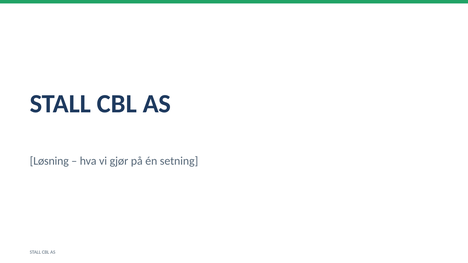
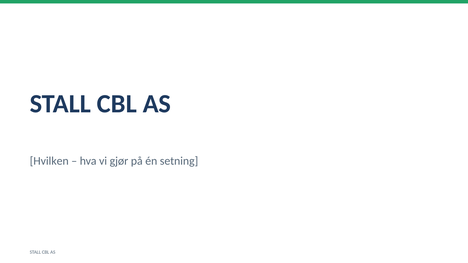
Løsning: Løsning -> Hvilken (49, 161)
